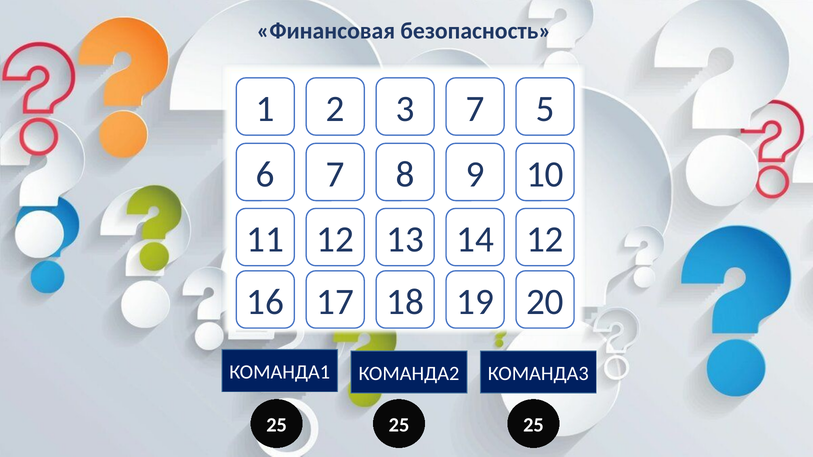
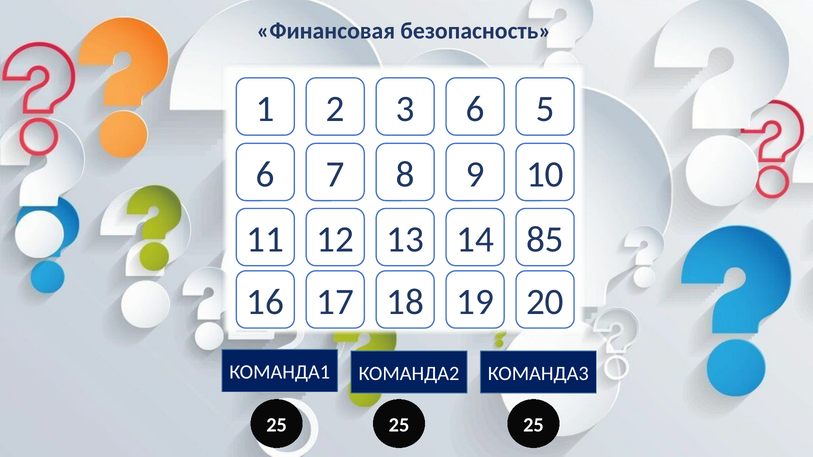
3 7: 7 -> 6 (475, 109)
14 12: 12 -> 85 (545, 240)
